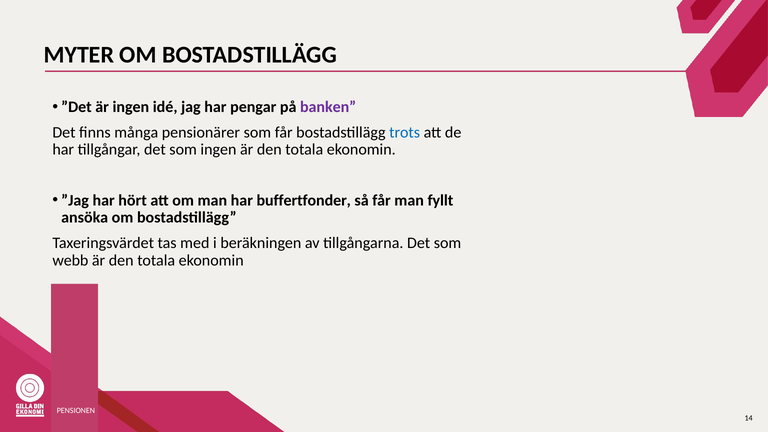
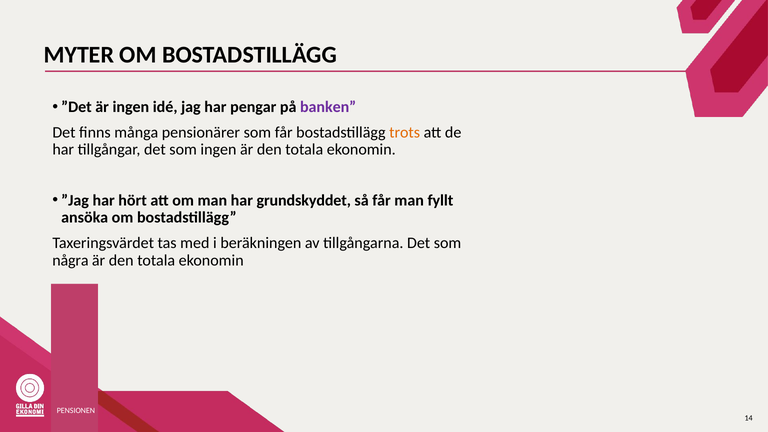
trots colour: blue -> orange (405, 132)
buffertfonder: buffertfonder -> grundskyddet (304, 200)
webb: webb -> några (70, 260)
